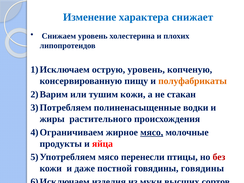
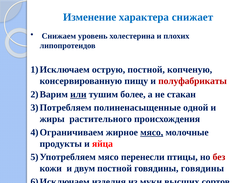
острую уровень: уровень -> постной (146, 70)
полуфабрикаты colour: orange -> red (193, 81)
или underline: none -> present (78, 94)
тушим кожи: кожи -> более (133, 94)
водки: водки -> одной (196, 108)
даже: даже -> двум (85, 168)
